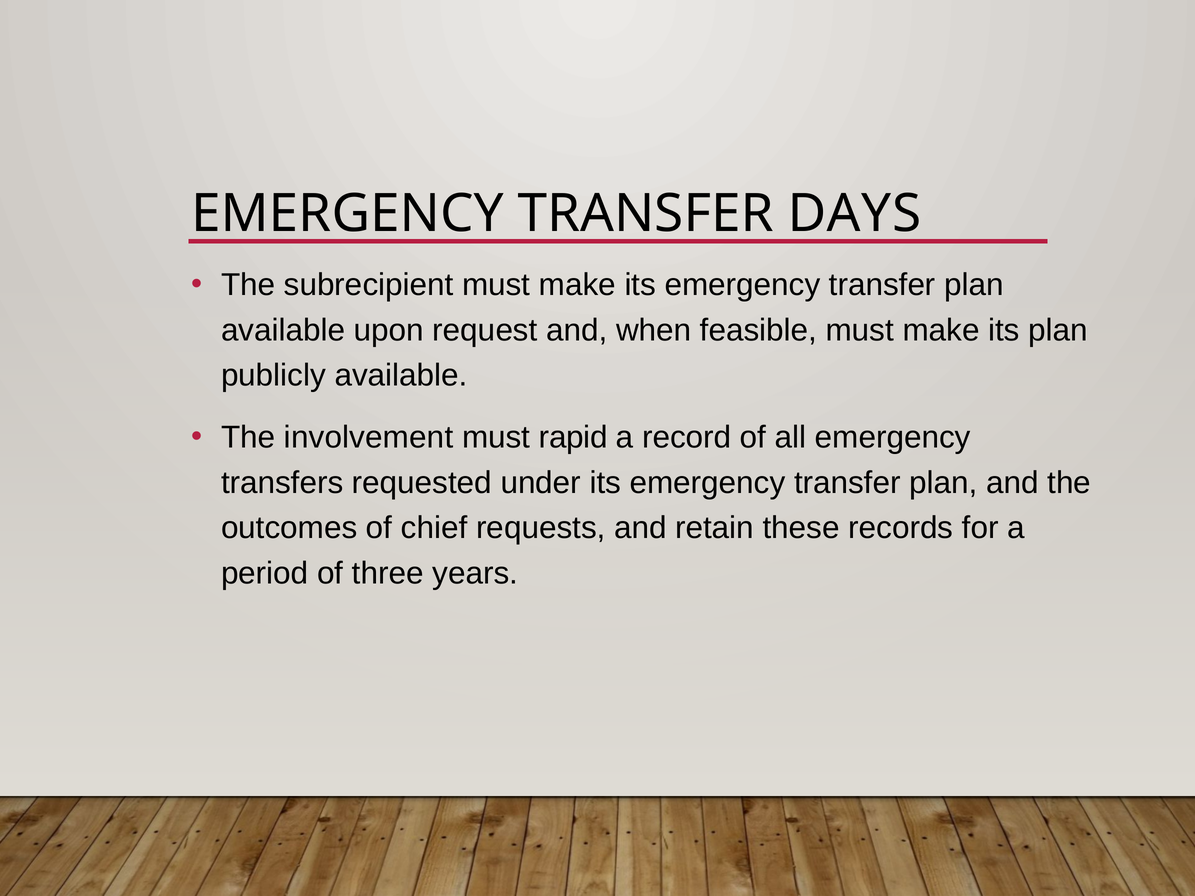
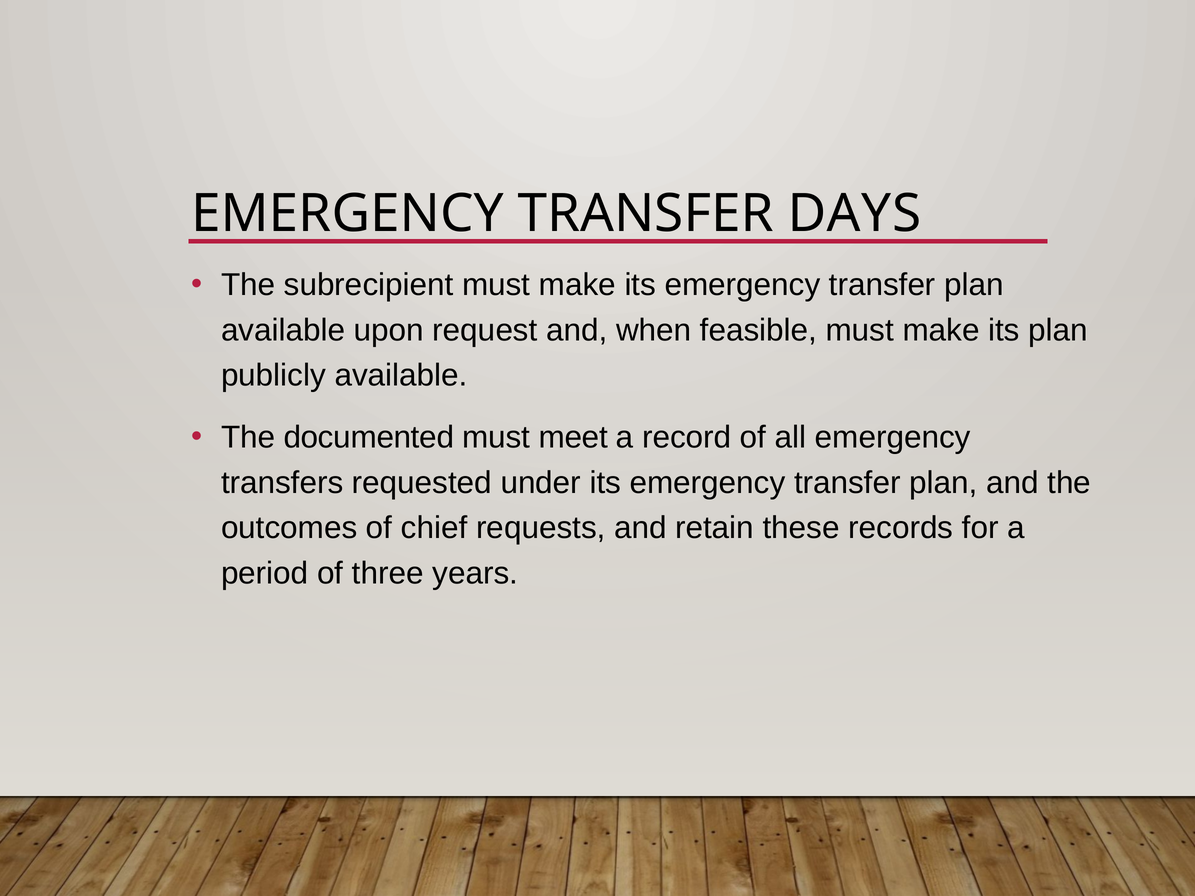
involvement: involvement -> documented (369, 438)
rapid: rapid -> meet (573, 438)
